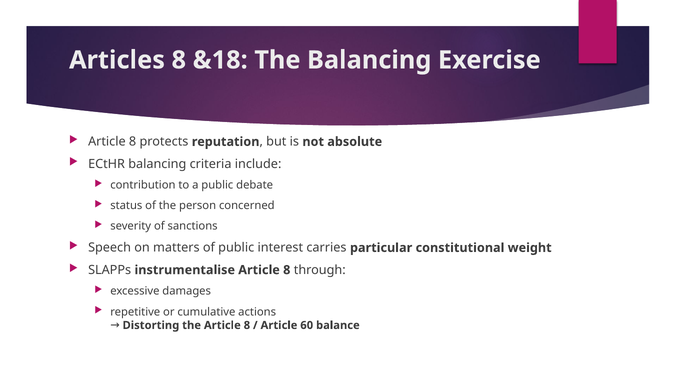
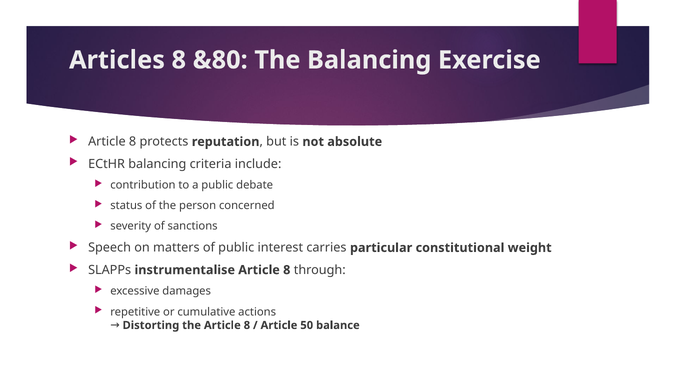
&18: &18 -> &80 (220, 60)
60: 60 -> 50 (307, 325)
